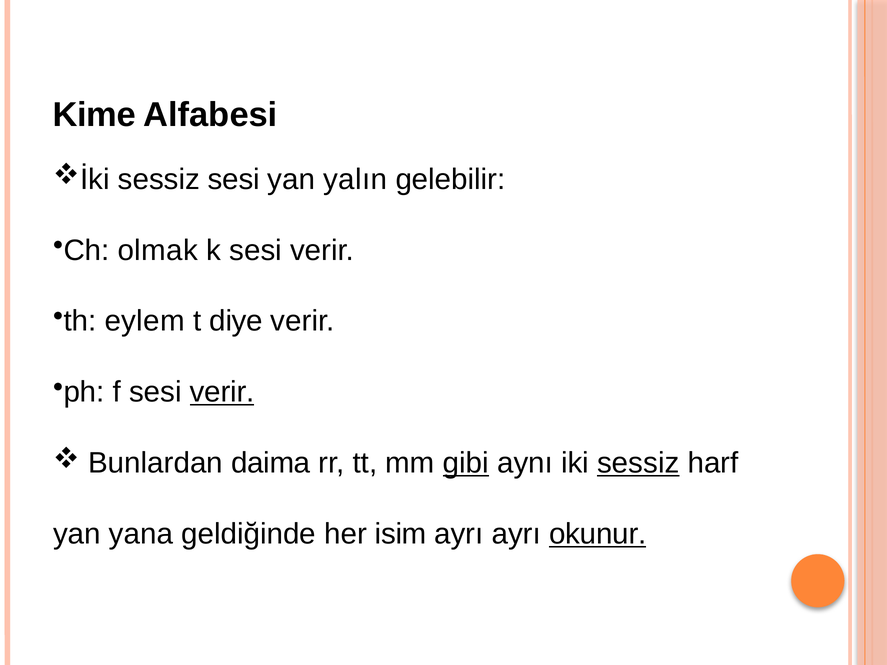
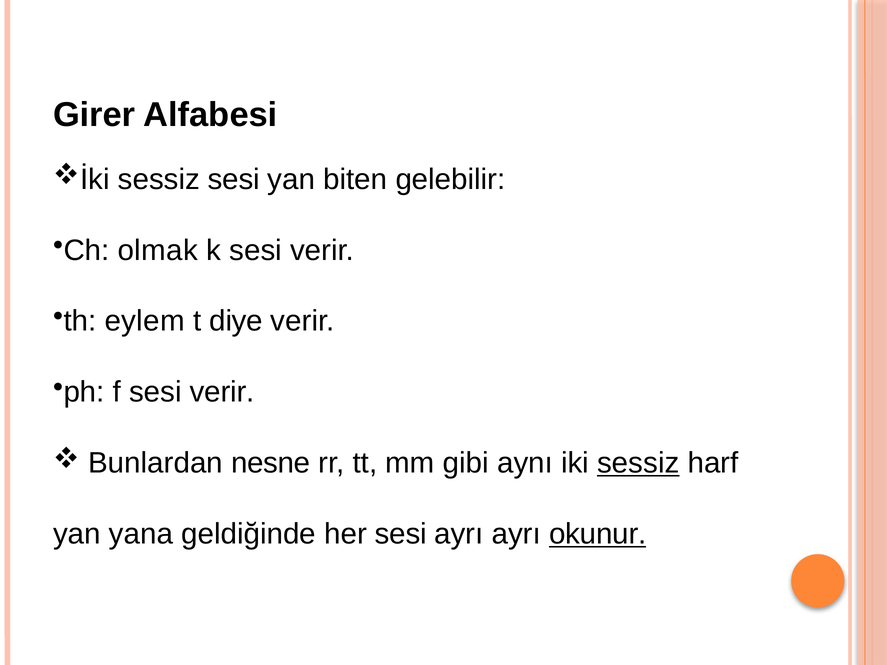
Kime: Kime -> Girer (94, 115)
yalın: yalın -> biten (355, 179)
verir underline: present -> none (222, 392)
daima: daima -> nesne (271, 463)
gibi underline: present -> none (466, 463)
her isim: isim -> sesi (401, 534)
